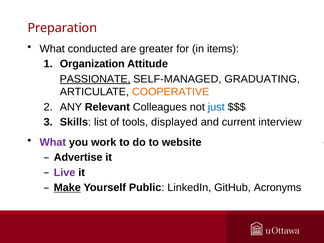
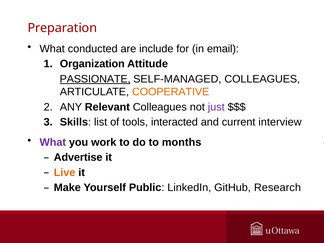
greater: greater -> include (156, 49)
items: items -> email (223, 49)
SELF-MANAGED GRADUATING: GRADUATING -> COLLEAGUES (262, 79)
just colour: blue -> purple (216, 107)
displayed: displayed -> interacted (174, 122)
website: website -> months (182, 142)
Live colour: purple -> orange (65, 173)
Make underline: present -> none (67, 188)
Acronyms: Acronyms -> Research (277, 188)
